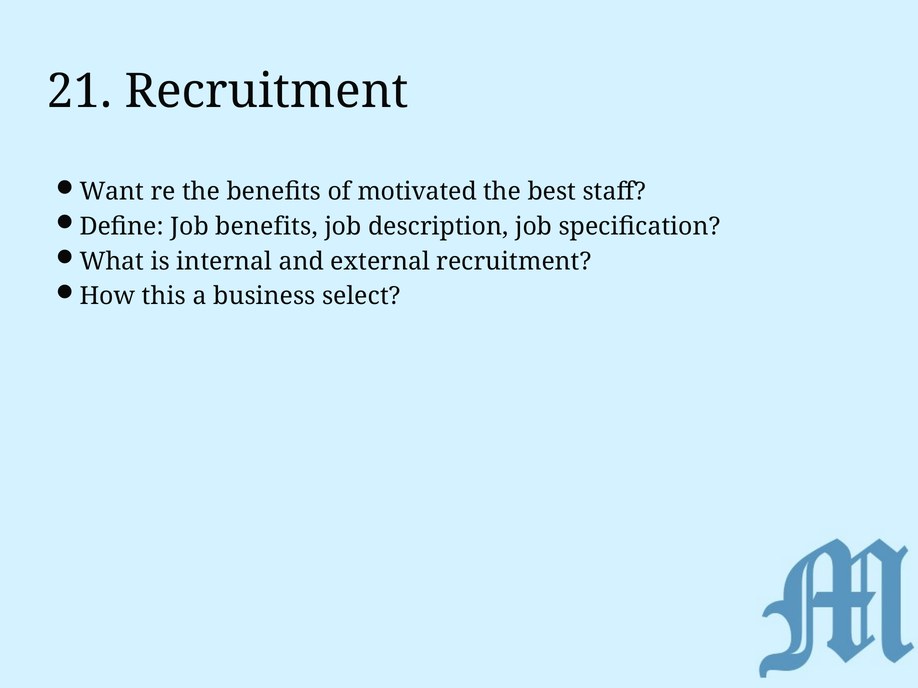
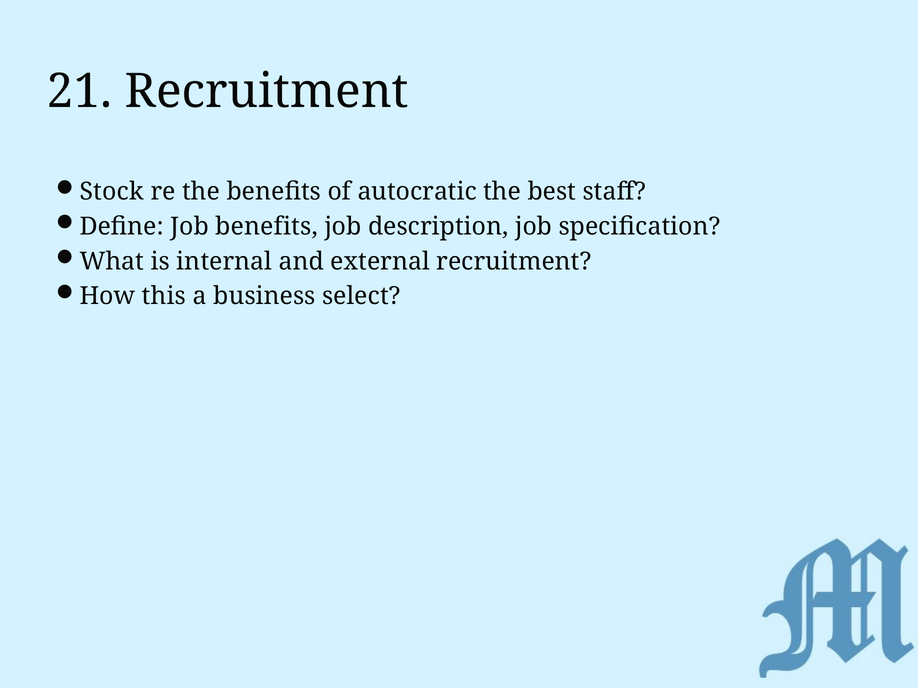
Want: Want -> Stock (112, 192)
motivated: motivated -> autocratic (417, 192)
